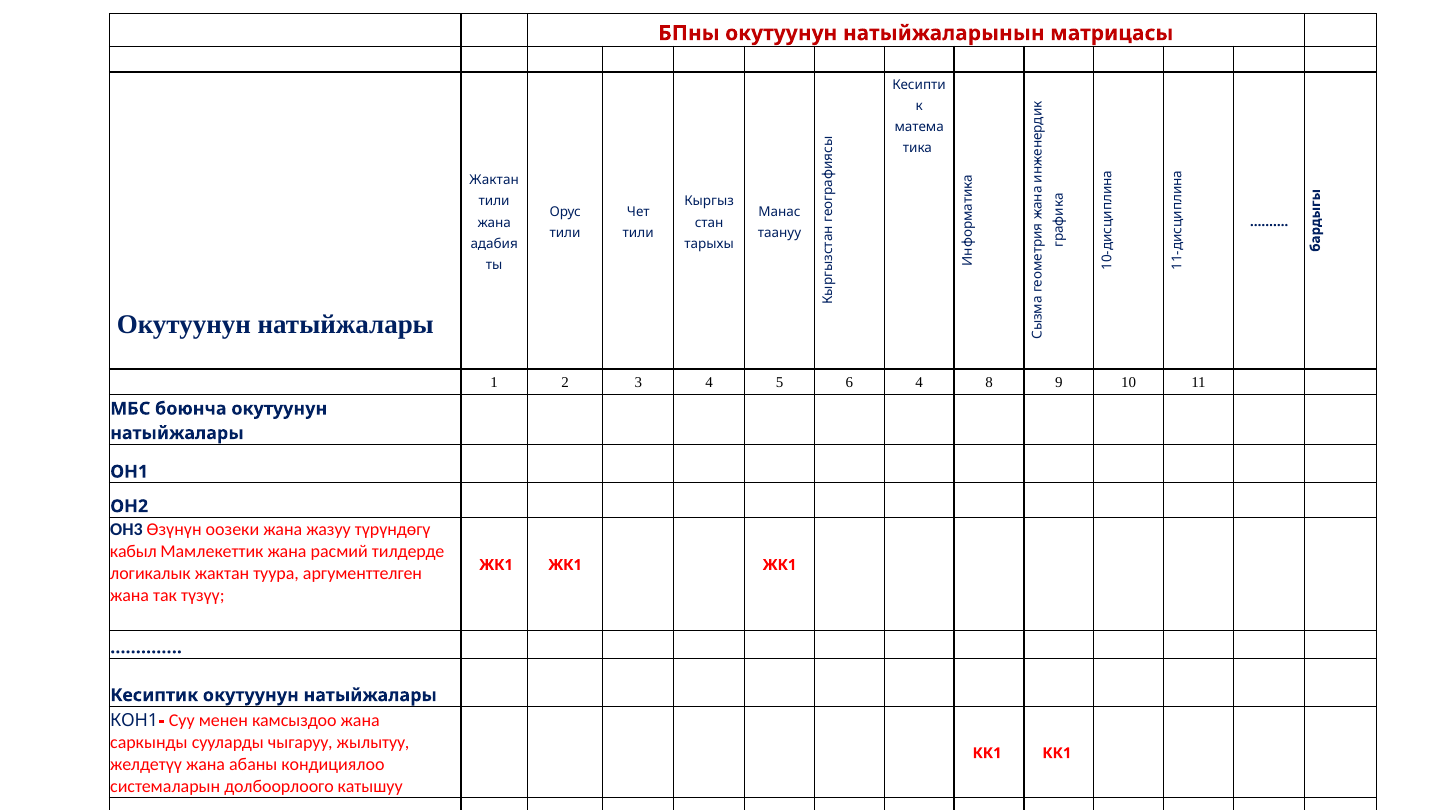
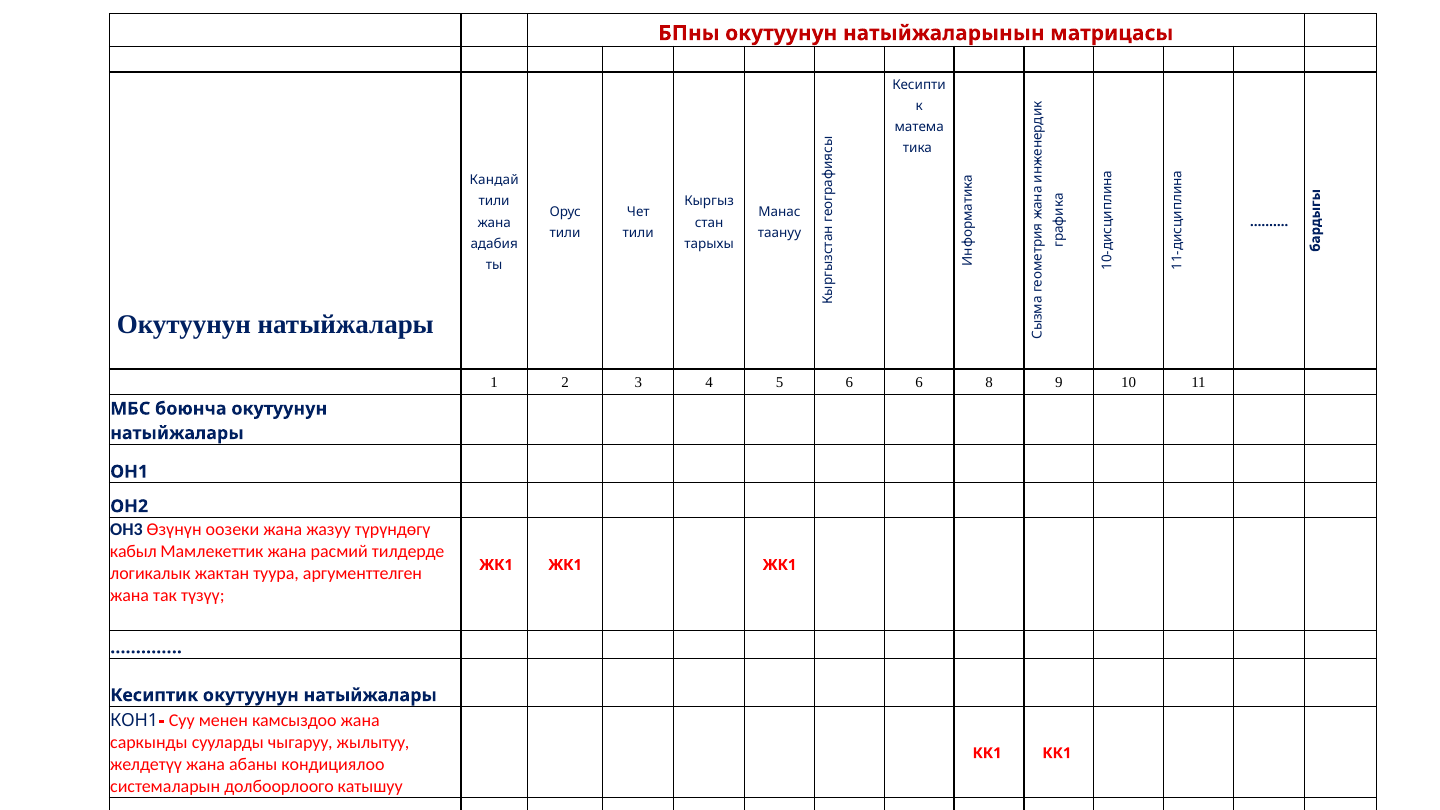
Жактан: Жактан -> Кандай (494, 180)
6 4: 4 -> 6 (919, 382)
